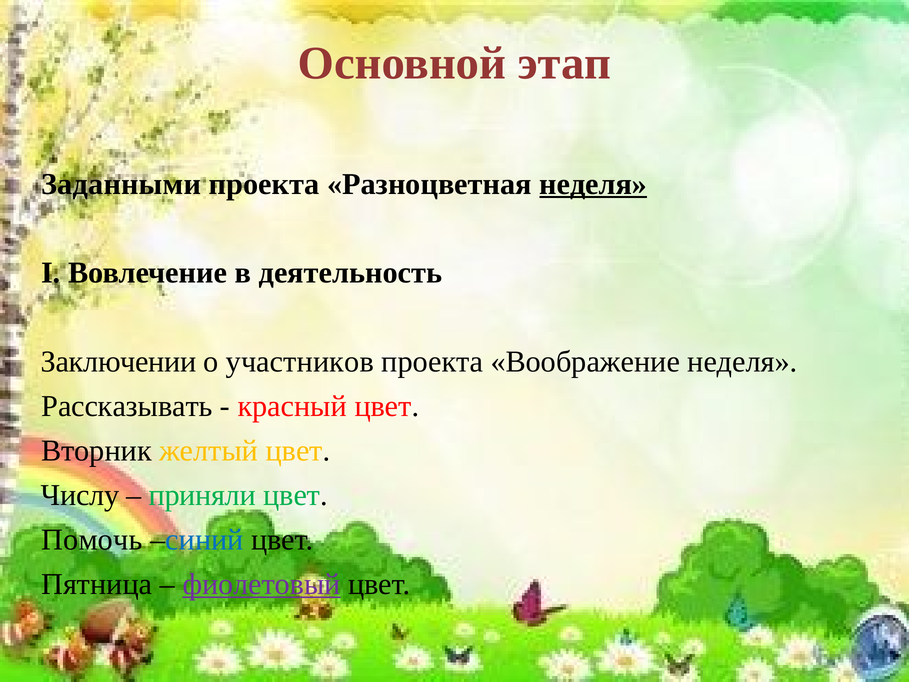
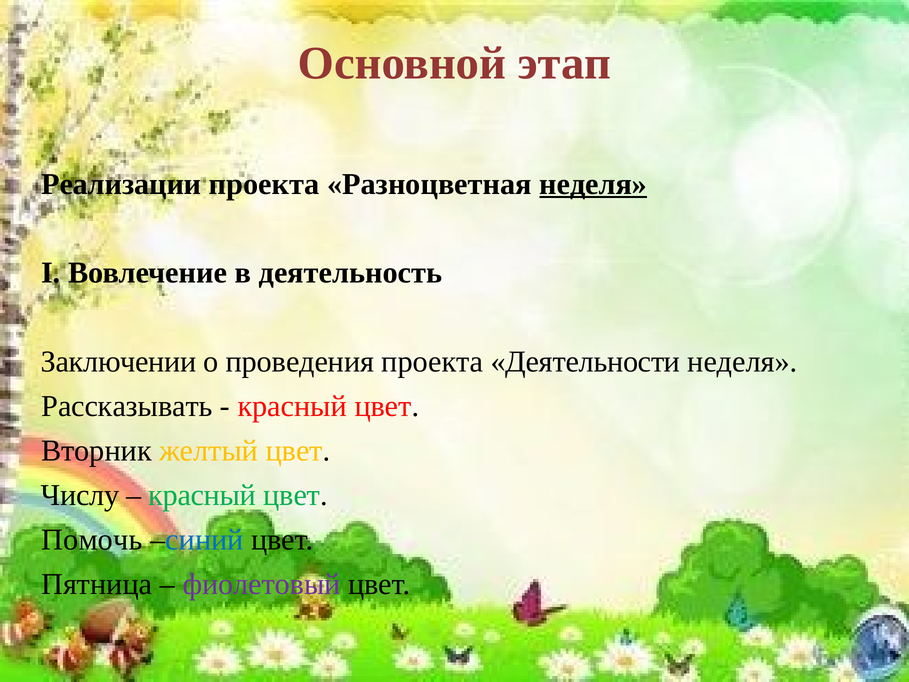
Заданными: Заданными -> Реализации (121, 184)
участников: участников -> проведения (300, 362)
Воображение: Воображение -> Деятельности (585, 362)
приняли: приняли -> красный (202, 495)
фиолетовый underline: present -> none (262, 584)
